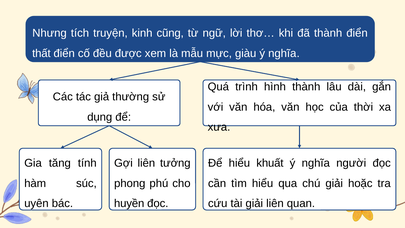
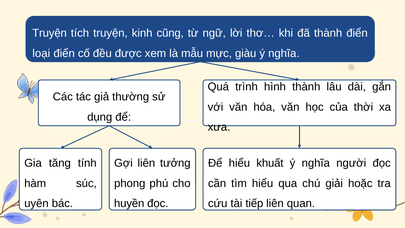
Nhưng: Nhưng -> Truyện (50, 33)
thất: thất -> loại (41, 53)
tài giải: giải -> tiếp (254, 203)
